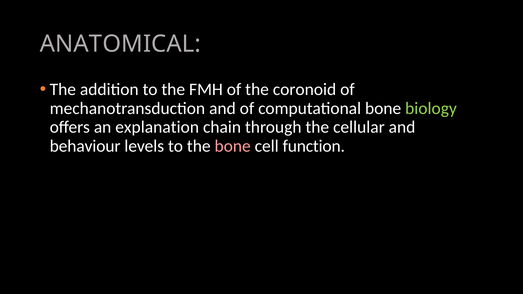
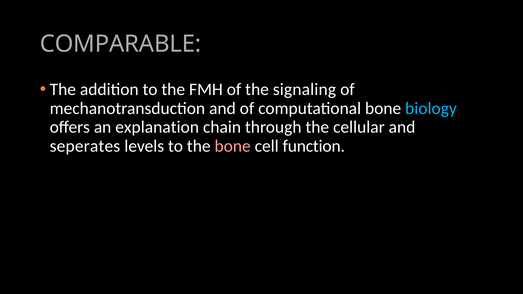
ANATOMICAL: ANATOMICAL -> COMPARABLE (121, 44)
coronoid: coronoid -> signaling (304, 90)
biology colour: light green -> light blue (431, 108)
behaviour: behaviour -> seperates (85, 146)
